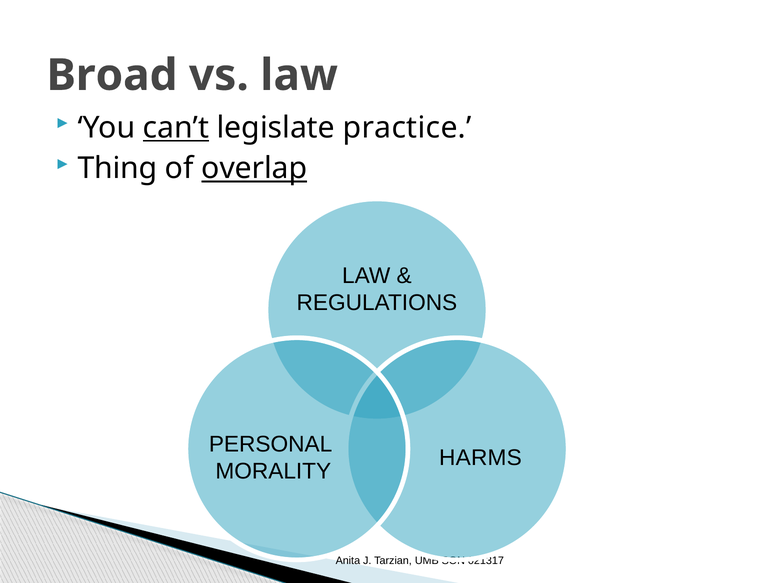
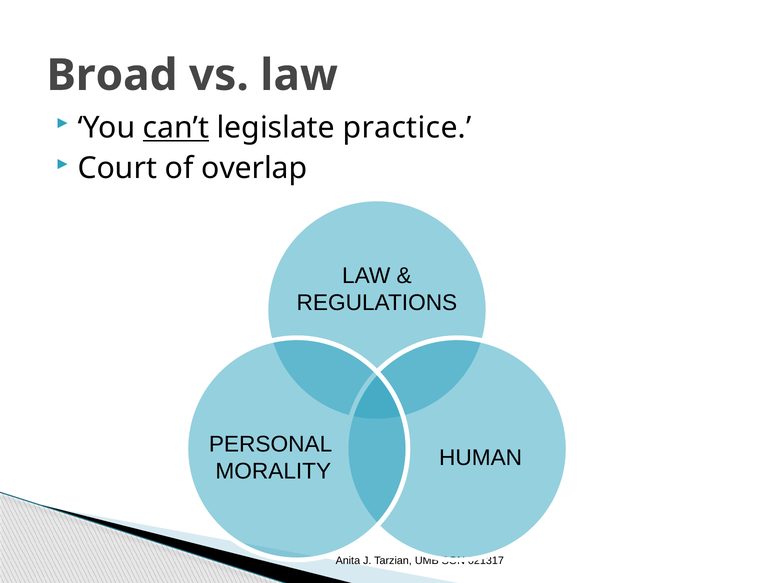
Thing: Thing -> Court (117, 168)
overlap underline: present -> none (254, 168)
HARMS: HARMS -> HUMAN (481, 458)
